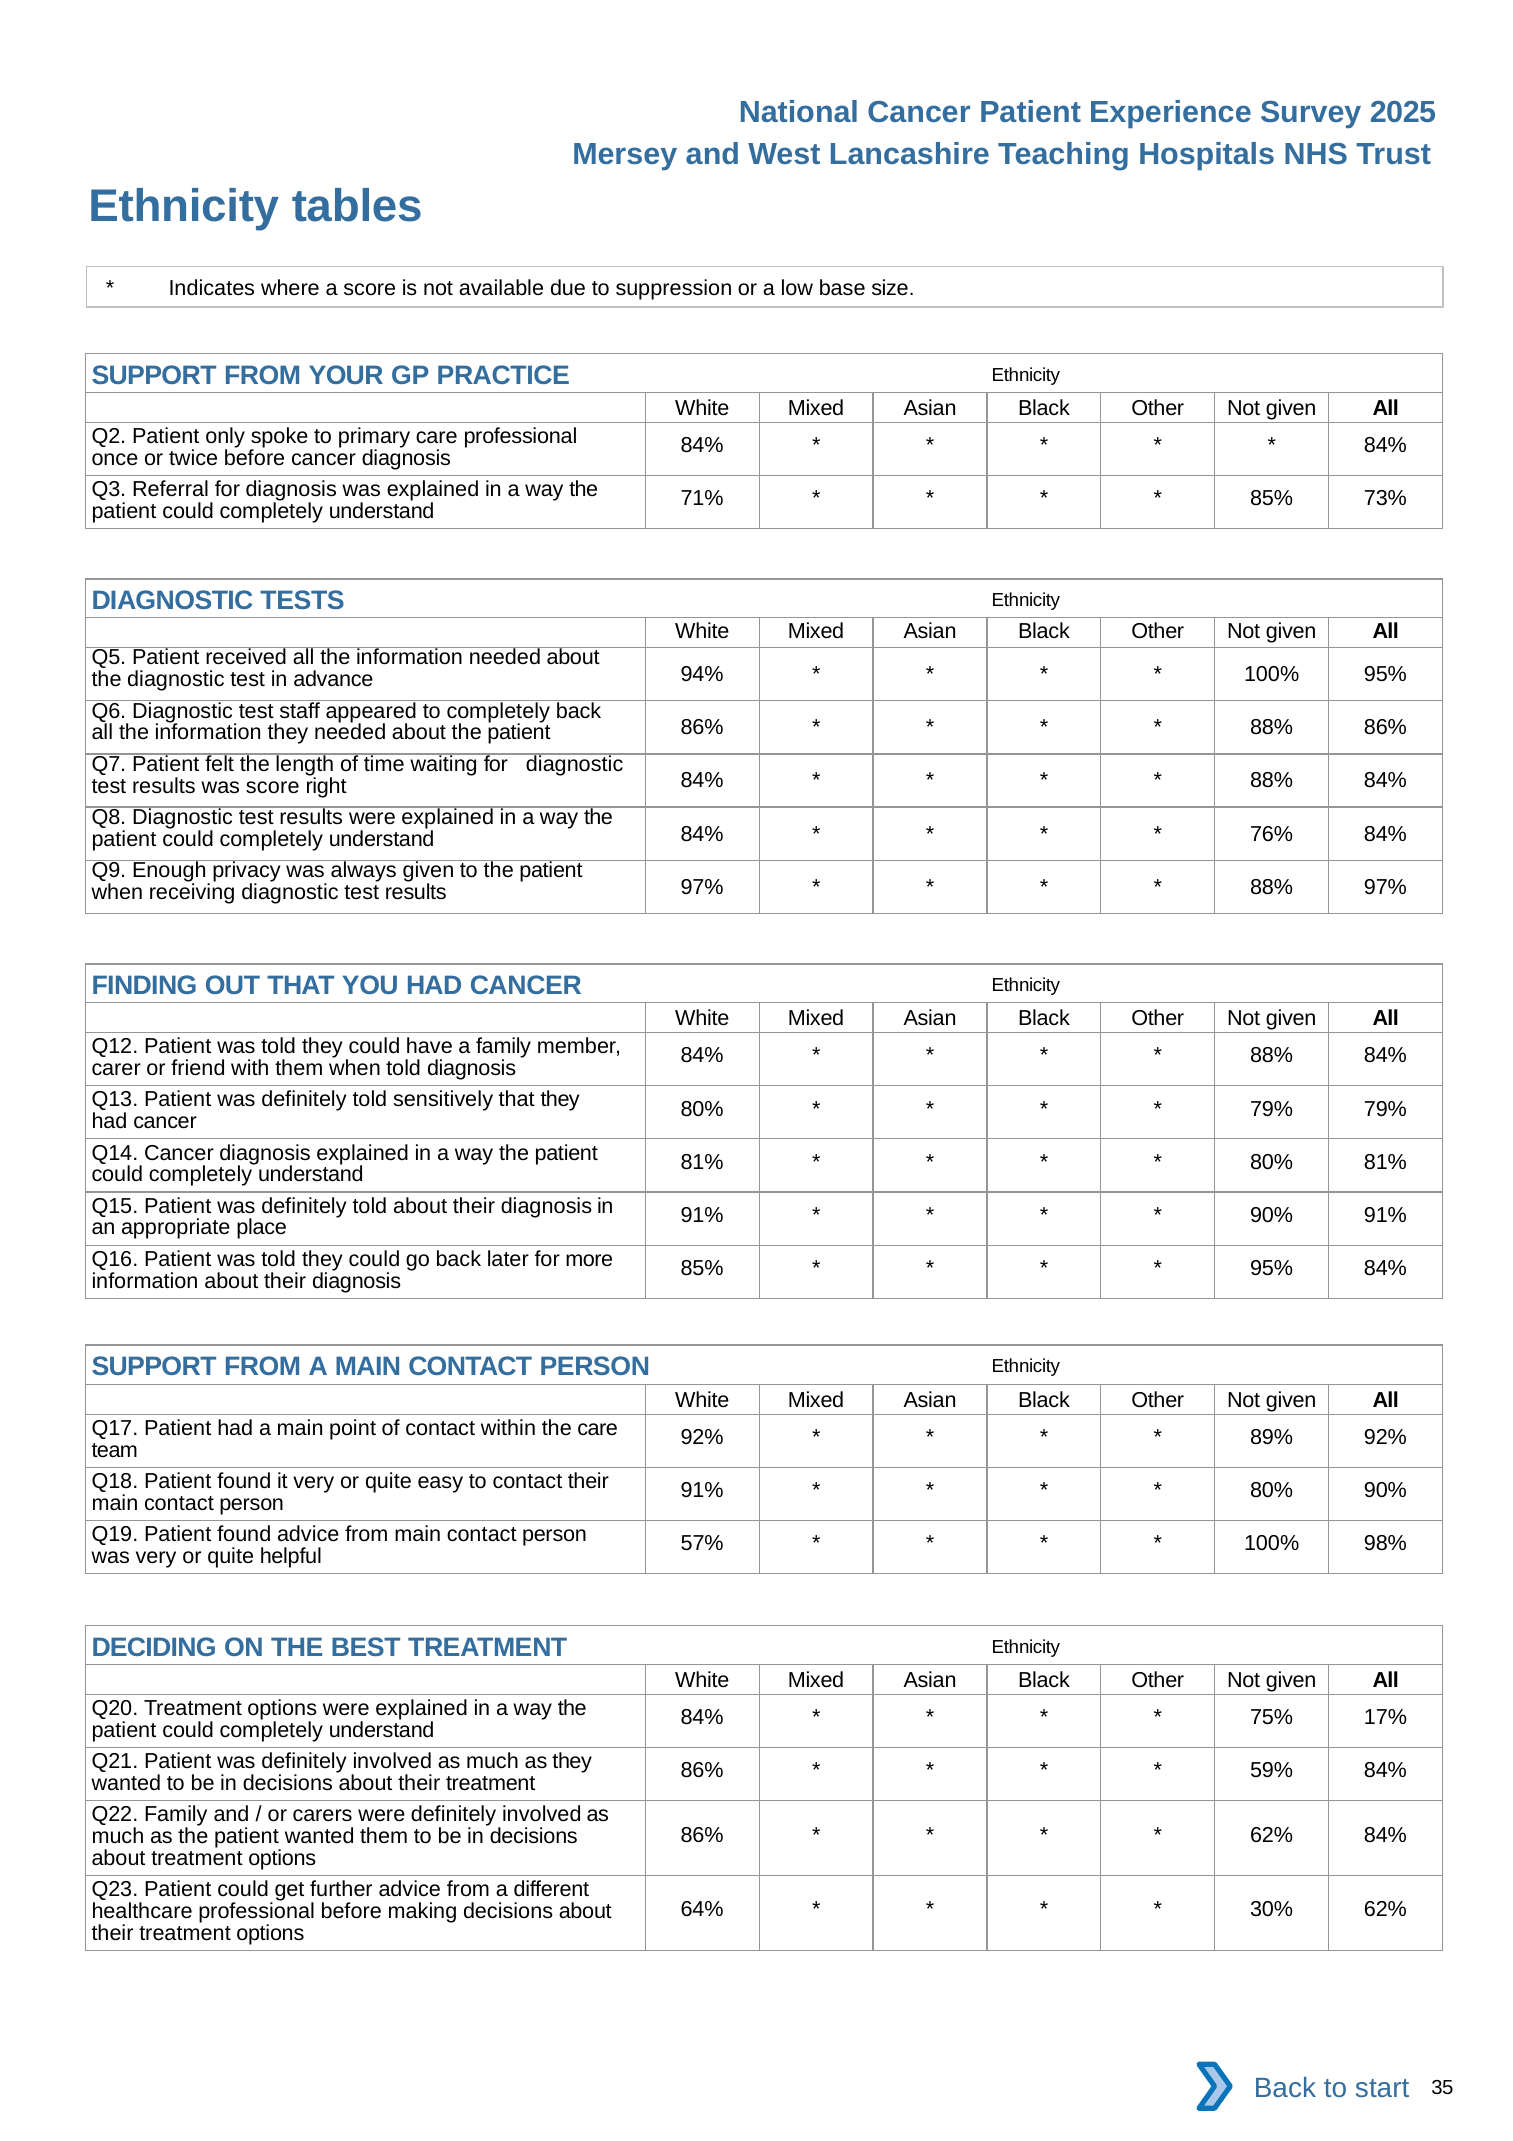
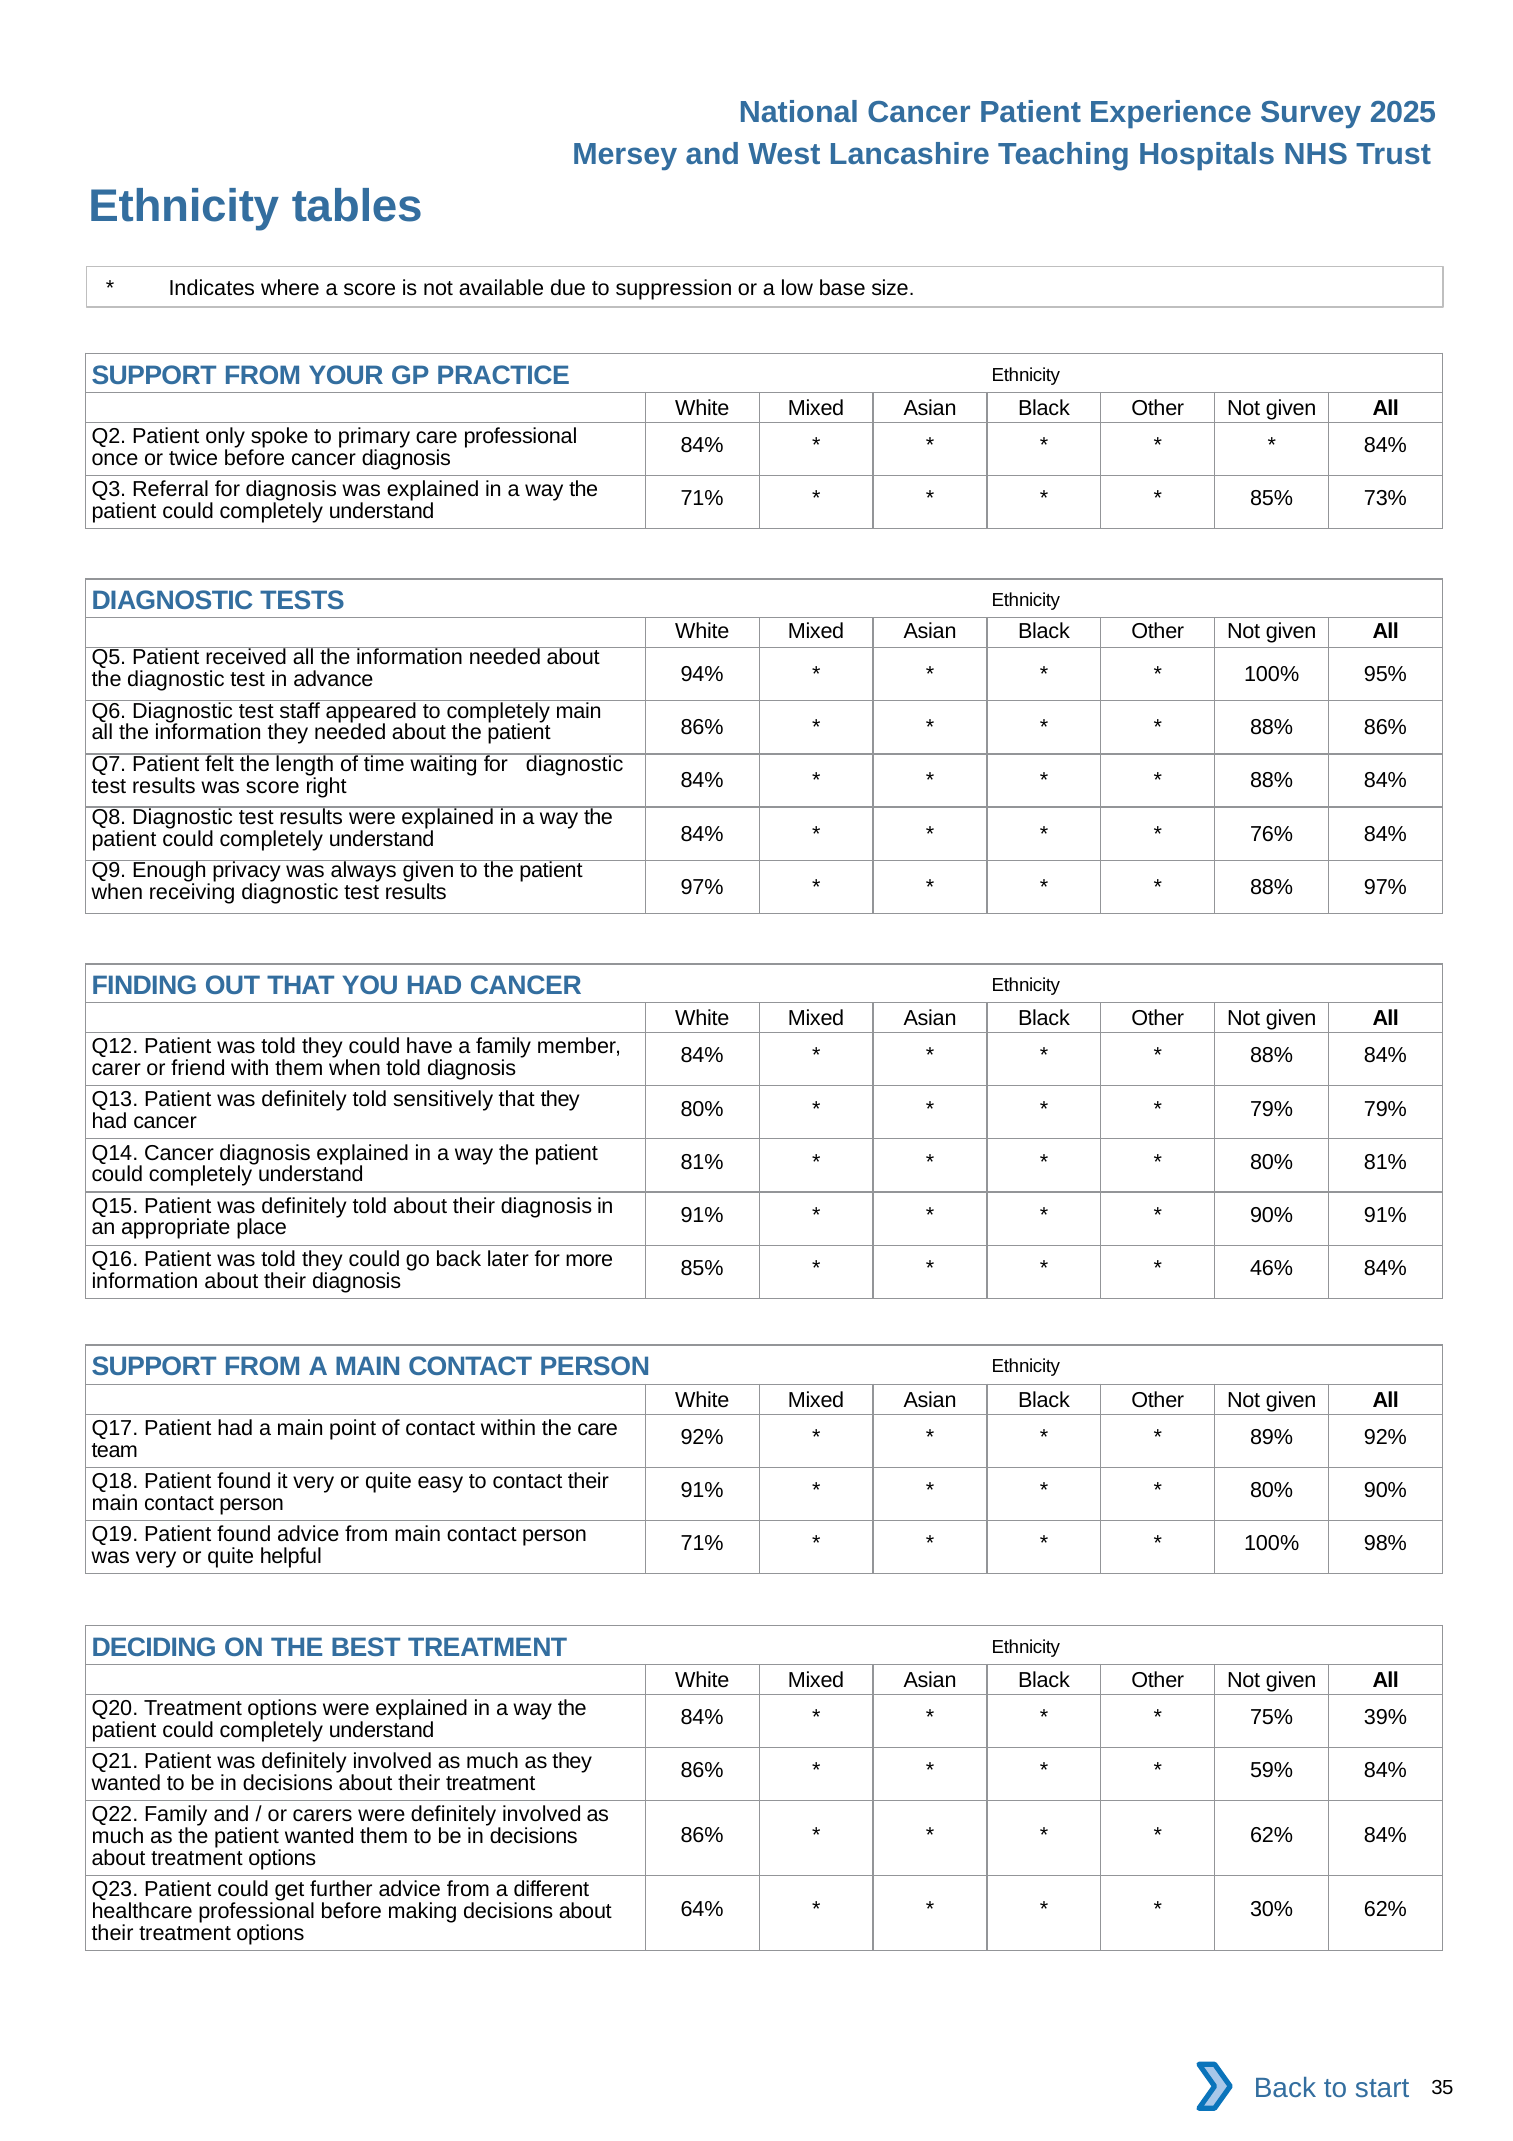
completely back: back -> main (579, 711)
95%: 95% -> 46% (1272, 1268)
57%: 57% -> 71% (702, 1544)
17%: 17% -> 39% (1385, 1718)
